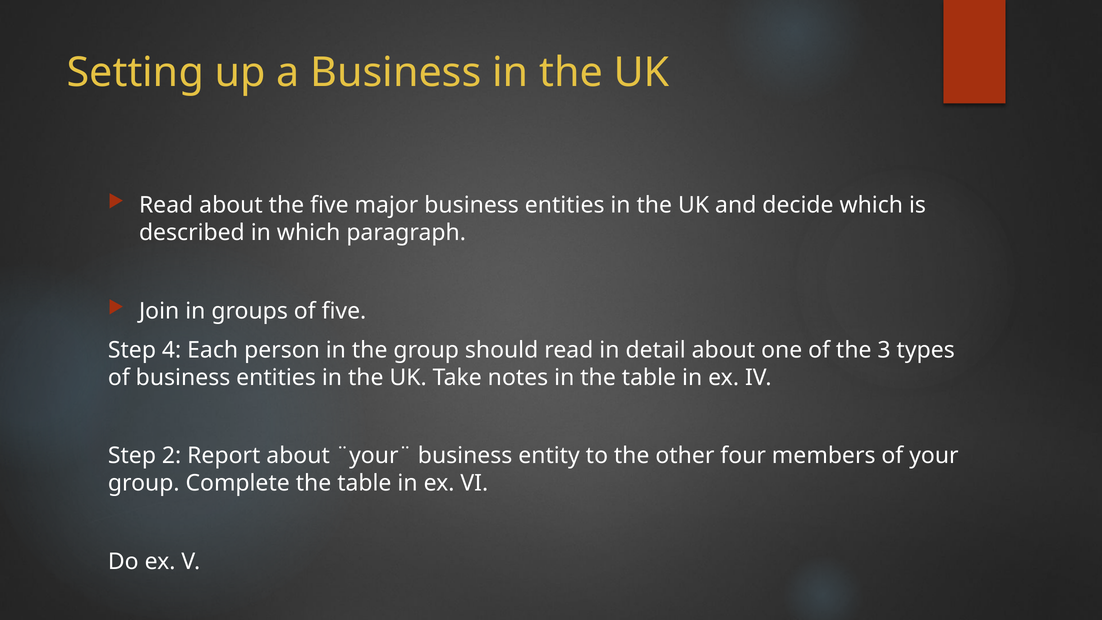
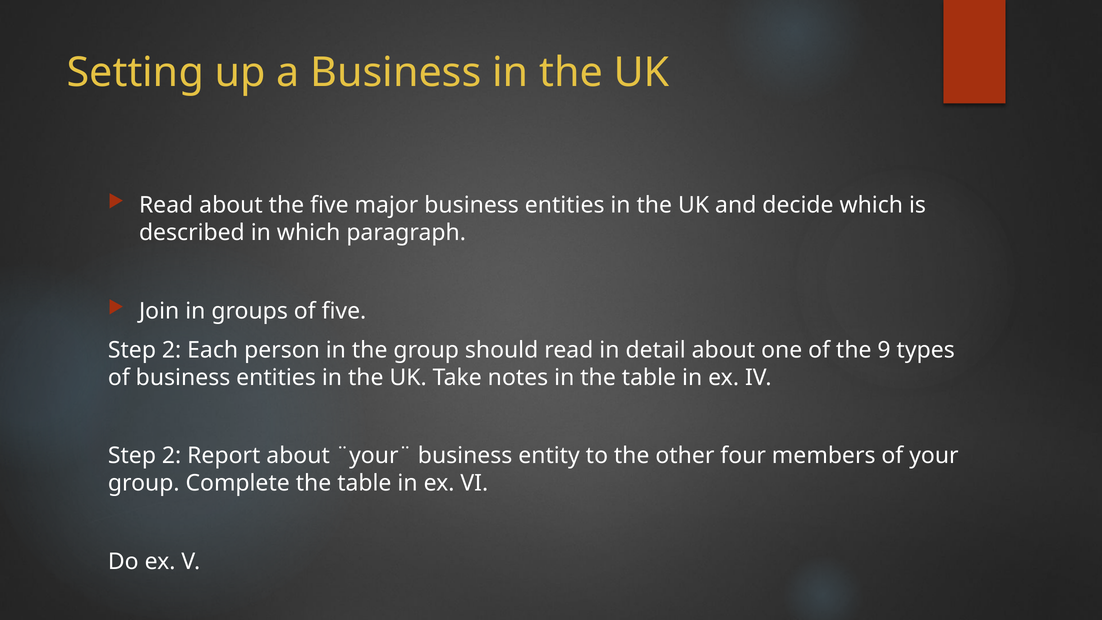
4: 4 -> 2 (172, 350)
3: 3 -> 9 (884, 350)
